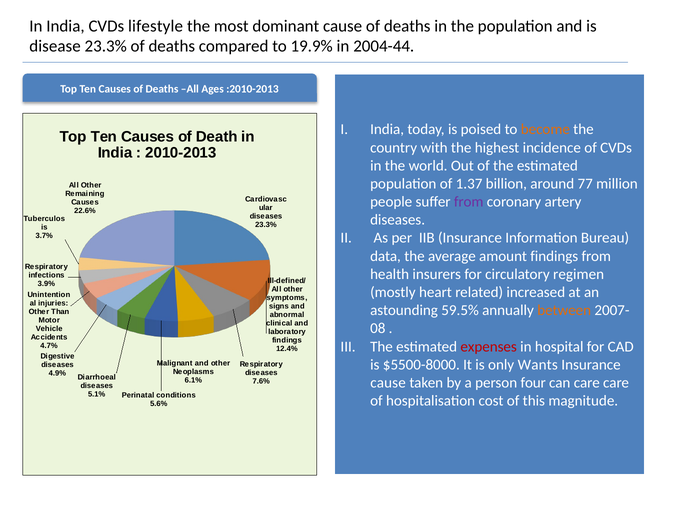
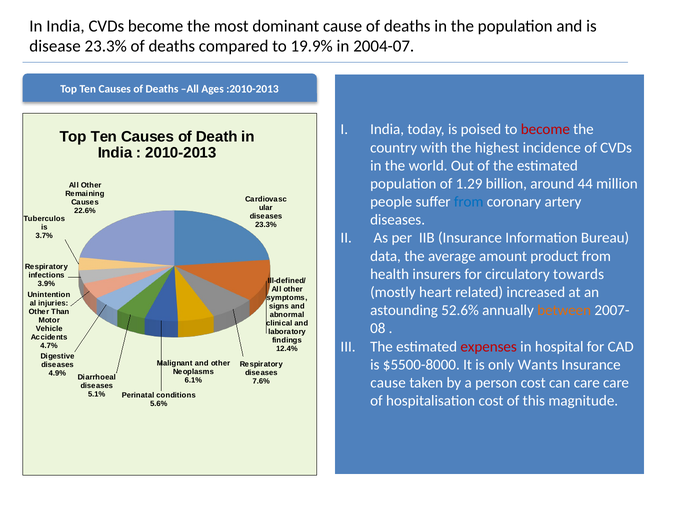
CVDs lifestyle: lifestyle -> become (156, 26)
2004-44: 2004-44 -> 2004-07 (384, 46)
become colour: orange -> red (545, 130)
1.37: 1.37 -> 1.29 (469, 184)
77: 77 -> 44 (585, 184)
from colour: purple -> blue (469, 202)
amount findings: findings -> product (554, 256)
regimen: regimen -> towards (579, 274)
59.5%: 59.5% -> 52.6% (460, 311)
person four: four -> cost (533, 383)
